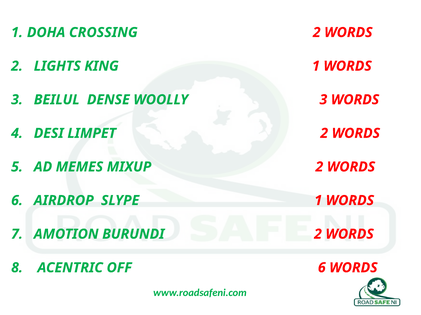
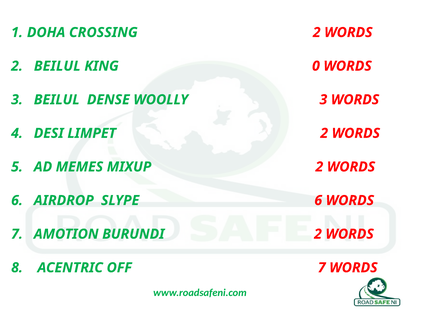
2 LIGHTS: LIGHTS -> BEILUL (57, 66)
KING 1: 1 -> 0 (316, 66)
SLYPE 1: 1 -> 6 (318, 201)
OFF 6: 6 -> 7 (322, 268)
